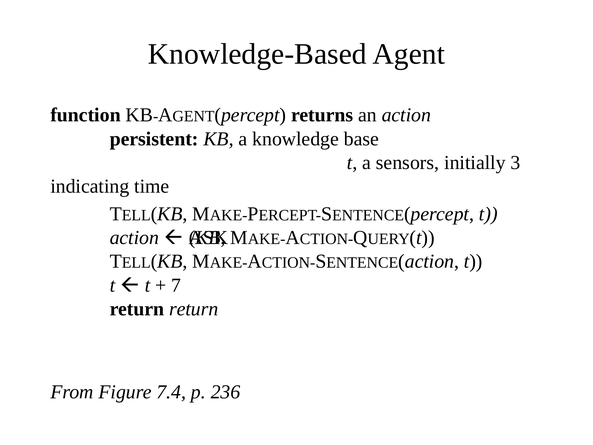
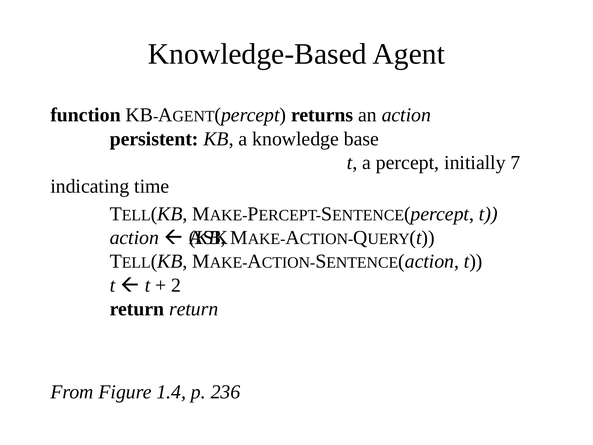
a sensors: sensors -> percept (408, 162)
3: 3 -> 7 (516, 162)
7: 7 -> 2 (176, 285)
7.4: 7.4 -> 1.4 (171, 392)
